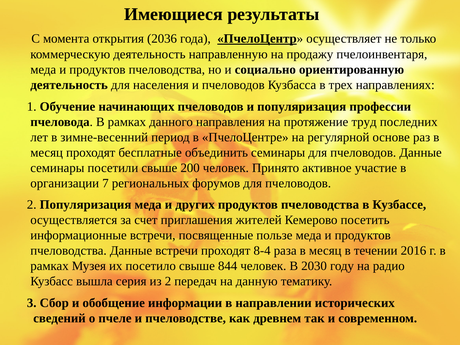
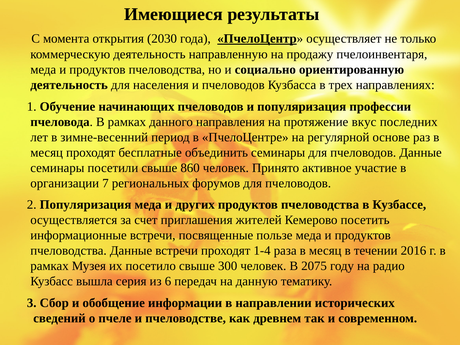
2036: 2036 -> 2030 (162, 39)
труд: труд -> вкус (364, 122)
200: 200 -> 860 (190, 168)
8-4: 8-4 -> 1-4 (262, 251)
844: 844 -> 300 (228, 266)
2030: 2030 -> 2075 (314, 266)
из 2: 2 -> 6 (168, 281)
